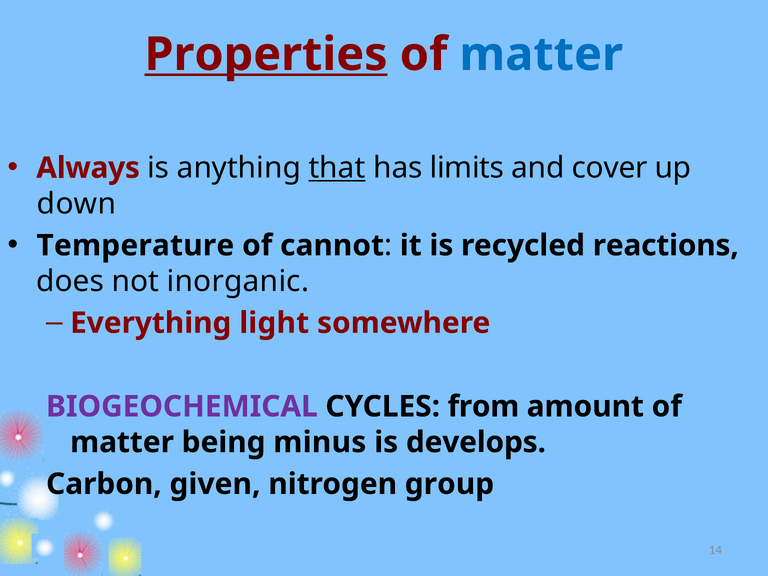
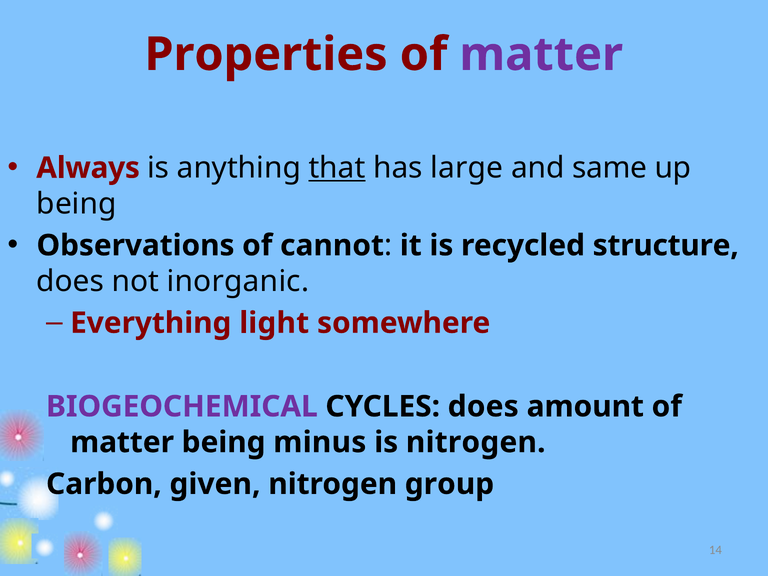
Properties underline: present -> none (266, 54)
matter colour: blue -> purple (541, 54)
limits: limits -> large (467, 168)
cover: cover -> same (610, 168)
down: down -> being (77, 204)
Temperature: Temperature -> Observations (135, 245)
reactions: reactions -> structure (666, 245)
CYCLES from: from -> does (483, 407)
is develops: develops -> nitrogen (476, 442)
